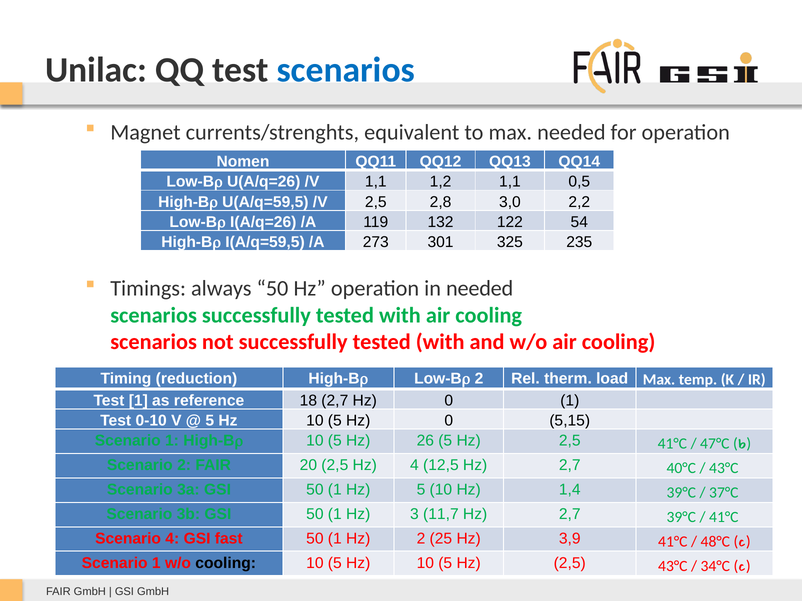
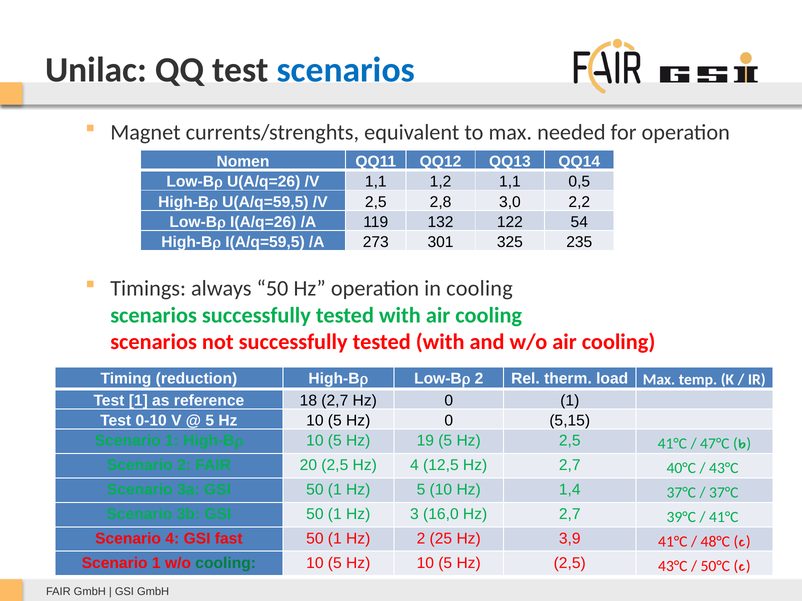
in needed: needed -> cooling (479, 289)
26: 26 -> 19 (425, 441)
1,4 39°C: 39°C -> 37°C (681, 493)
11,7: 11,7 -> 16,0 (441, 514)
cooling colour: black -> green (226, 563)
34°C: 34°C -> 50°C (715, 566)
